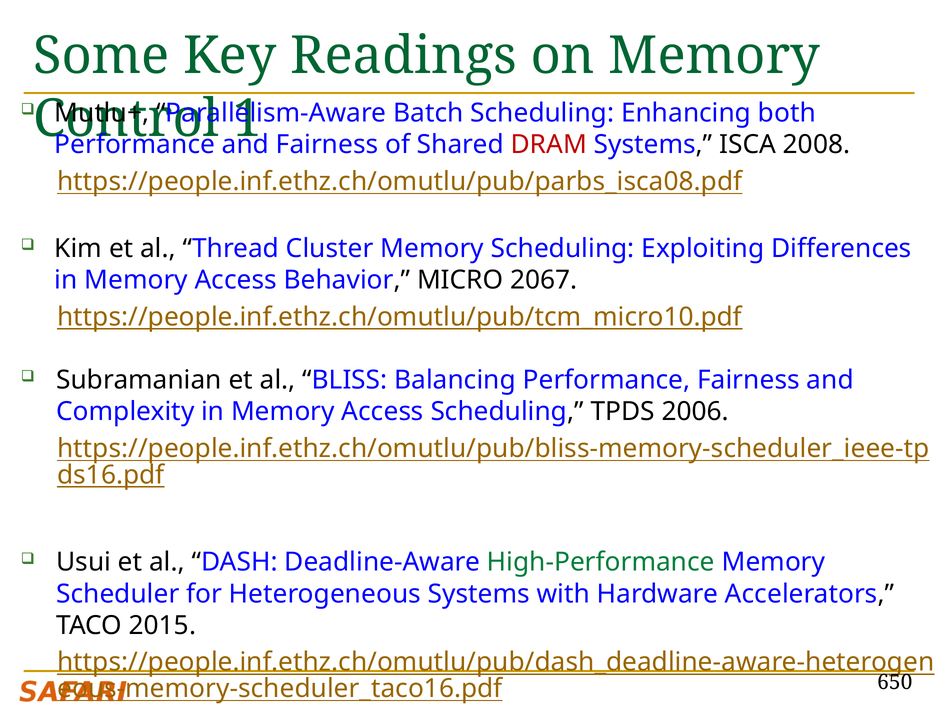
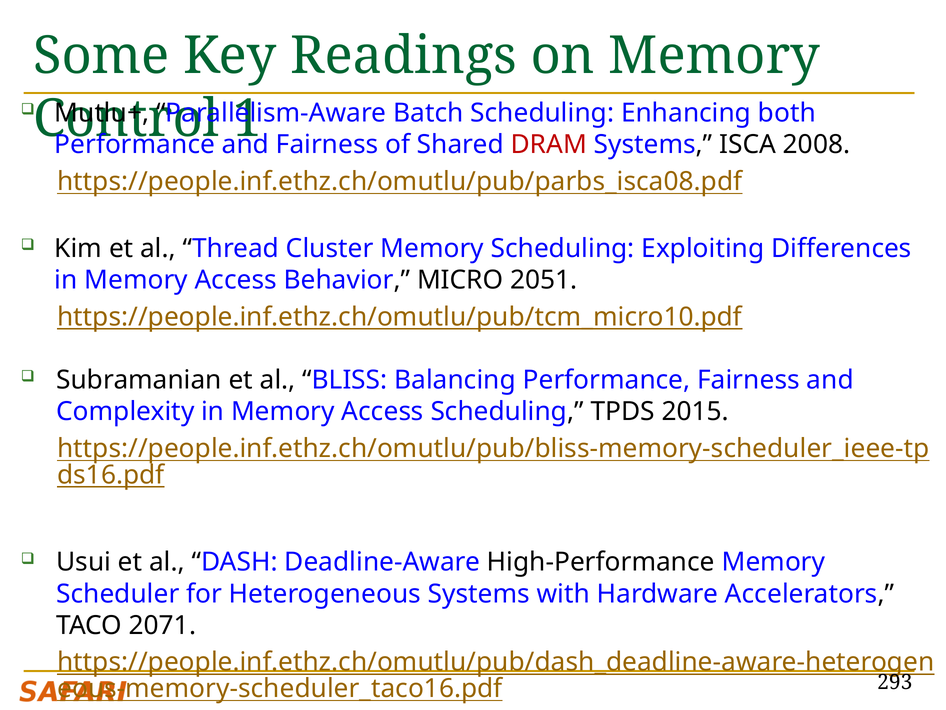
2067: 2067 -> 2051 (544, 280)
2006: 2006 -> 2015 (695, 411)
High-Performance colour: green -> black (601, 562)
2015: 2015 -> 2071 (162, 625)
650: 650 -> 293 (895, 682)
